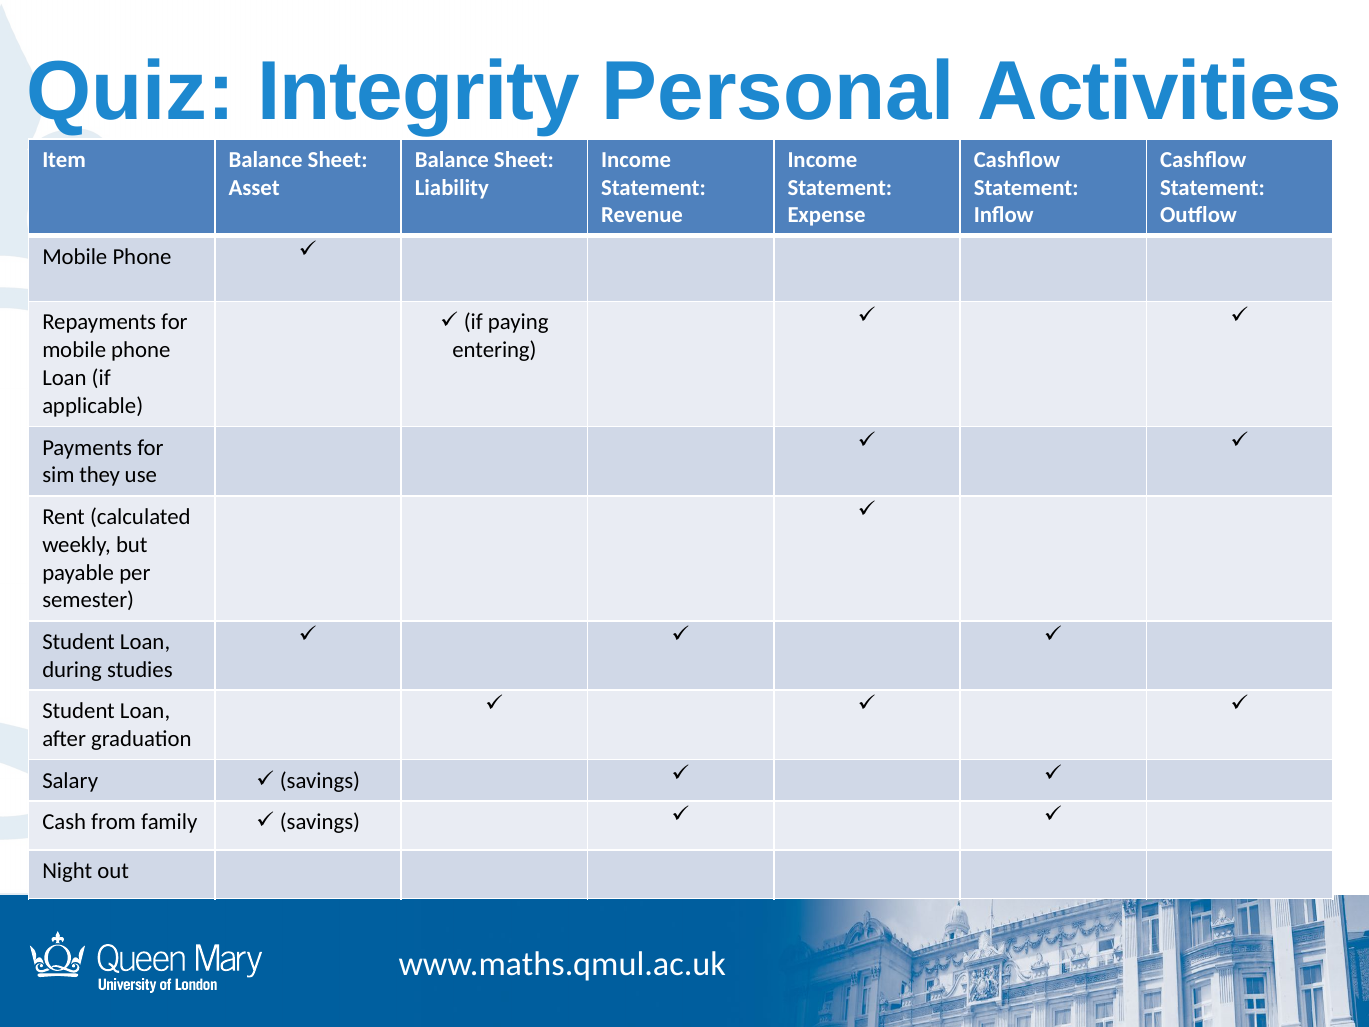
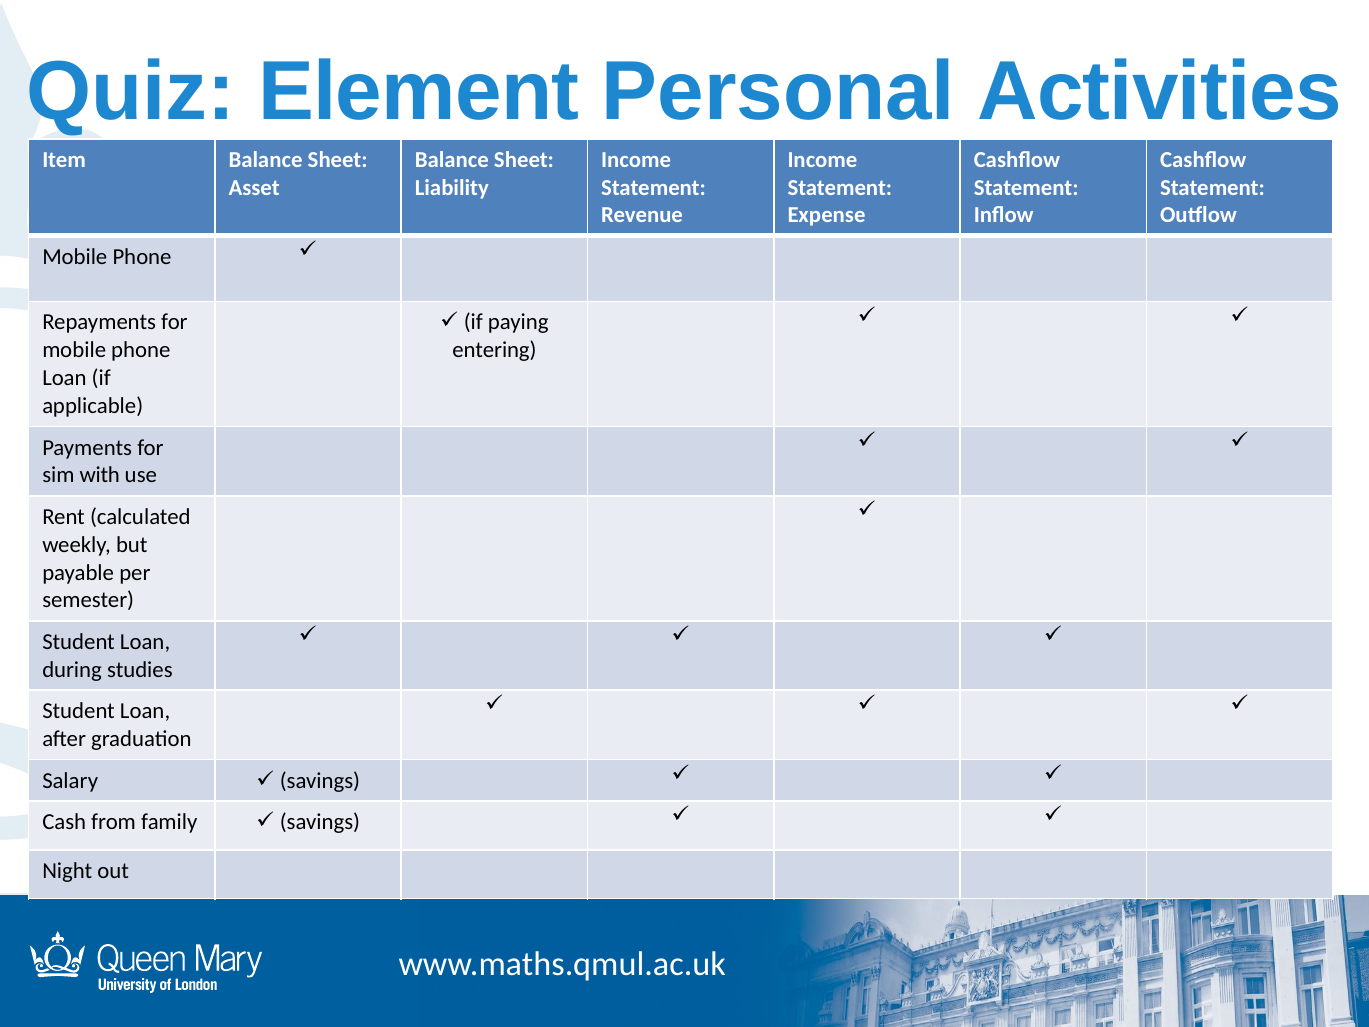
Integrity: Integrity -> Element (419, 91)
they: they -> with (100, 475)
